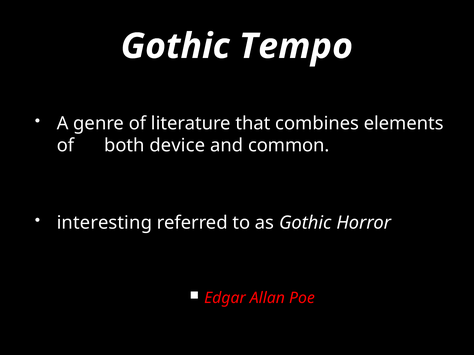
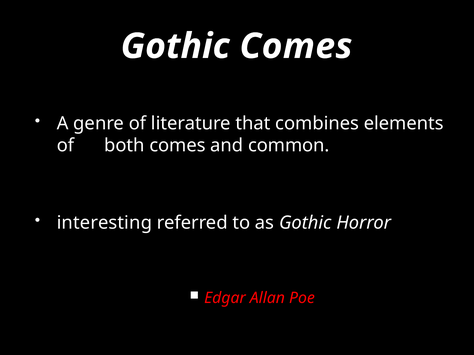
Gothic Tempo: Tempo -> Comes (296, 46)
both device: device -> comes (177, 146)
